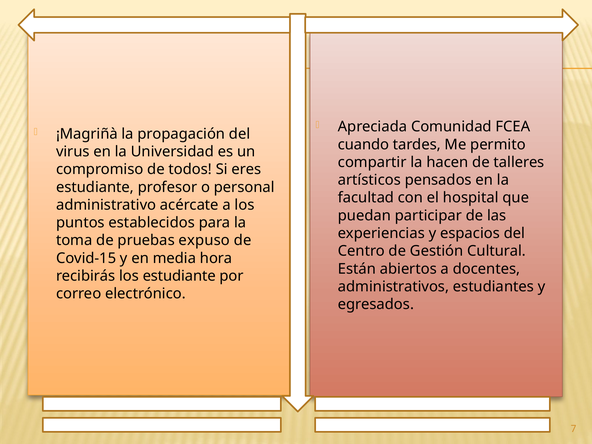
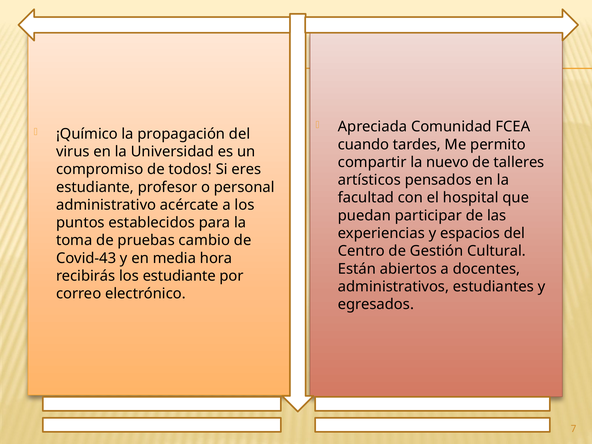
¡Magriñà: ¡Magriñà -> ¡Químico (87, 134)
hacen: hacen -> nuevo (447, 162)
expuso: expuso -> cambio (204, 240)
Covid-15: Covid-15 -> Covid-43 (86, 258)
